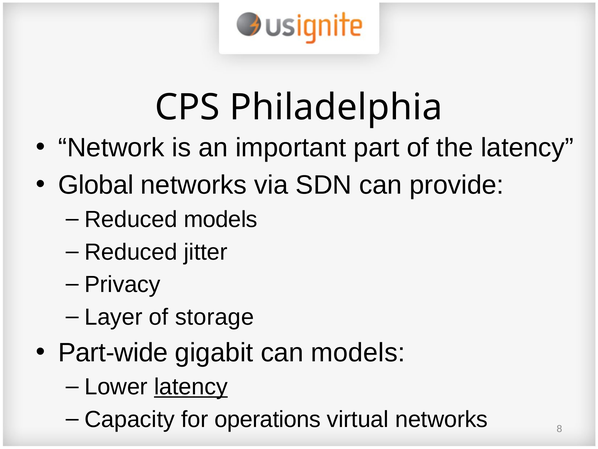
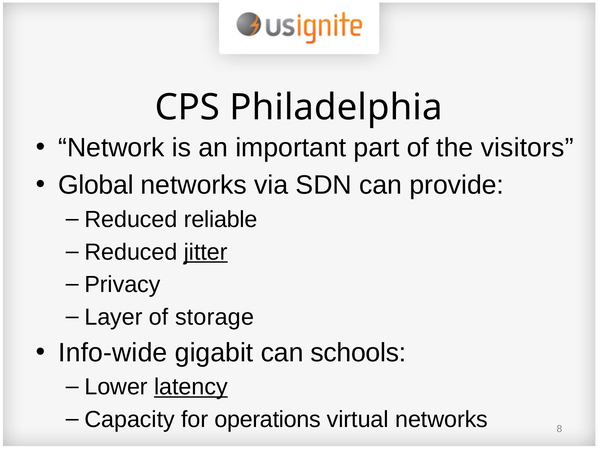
the latency: latency -> visitors (527, 148)
Reduced models: models -> reliable (221, 219)
jitter underline: none -> present (206, 252)
Part-wide: Part-wide -> Info-wide (113, 352)
can models: models -> schools (358, 352)
